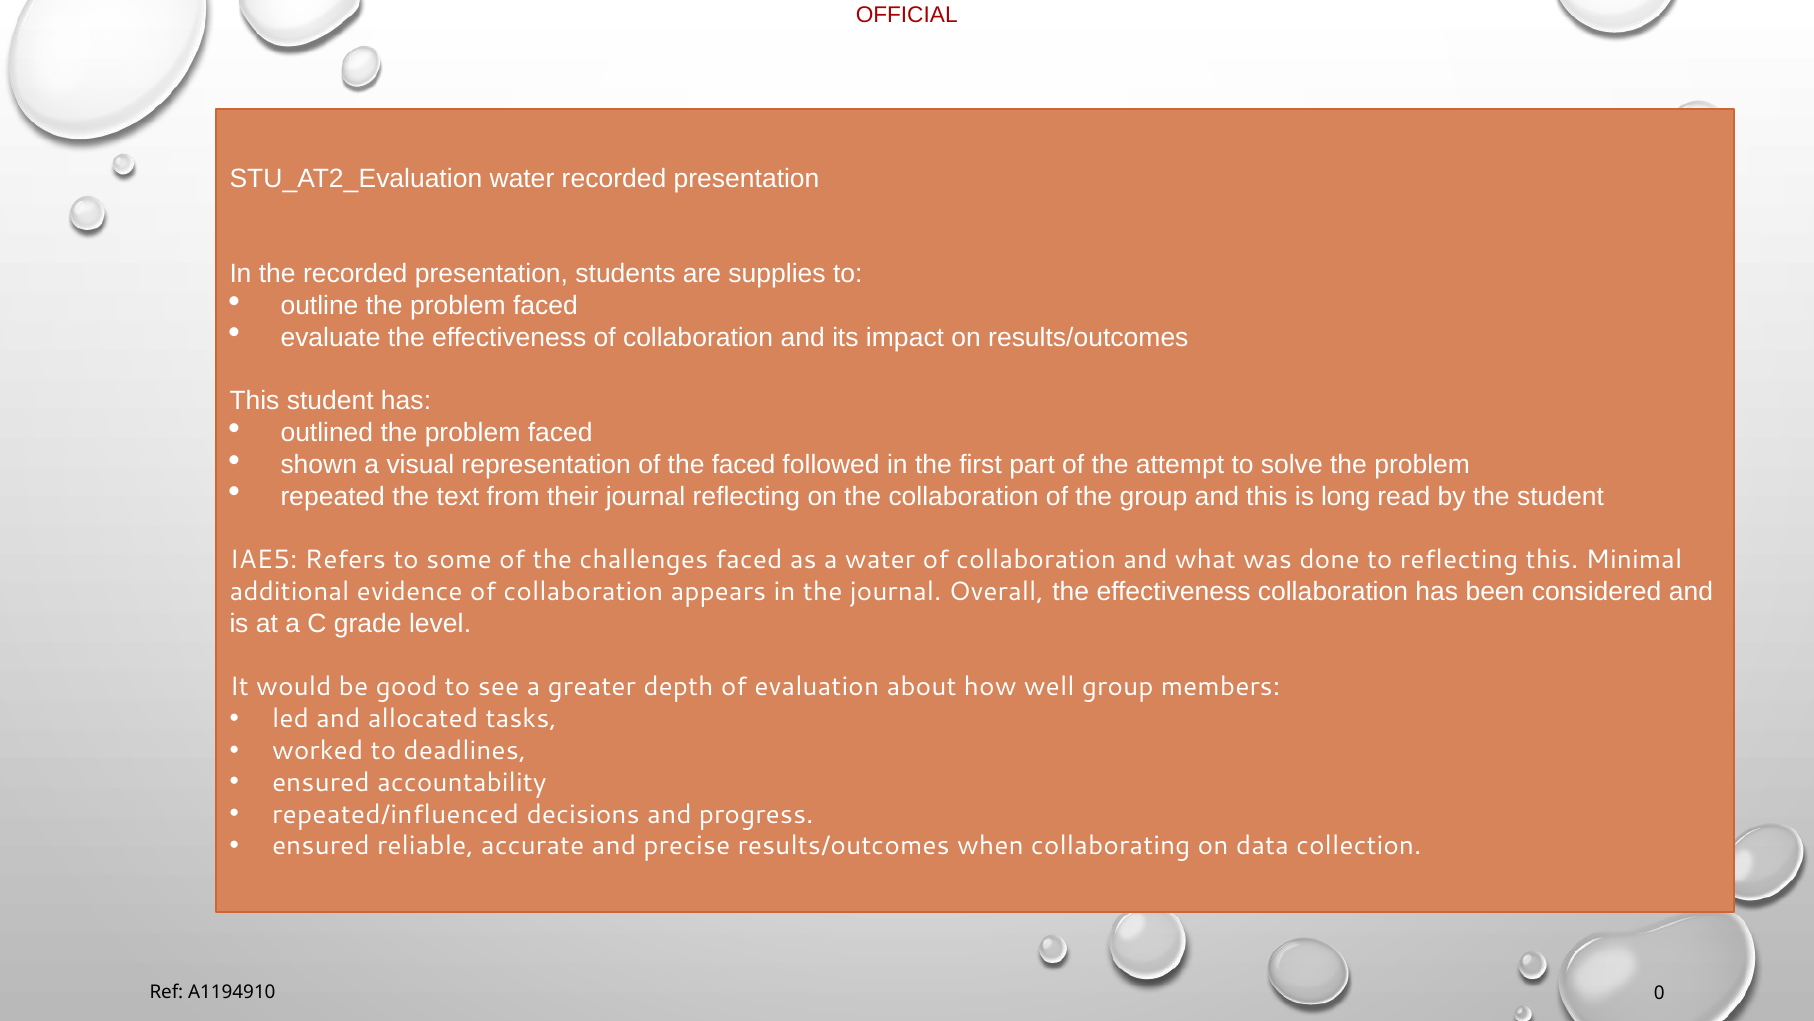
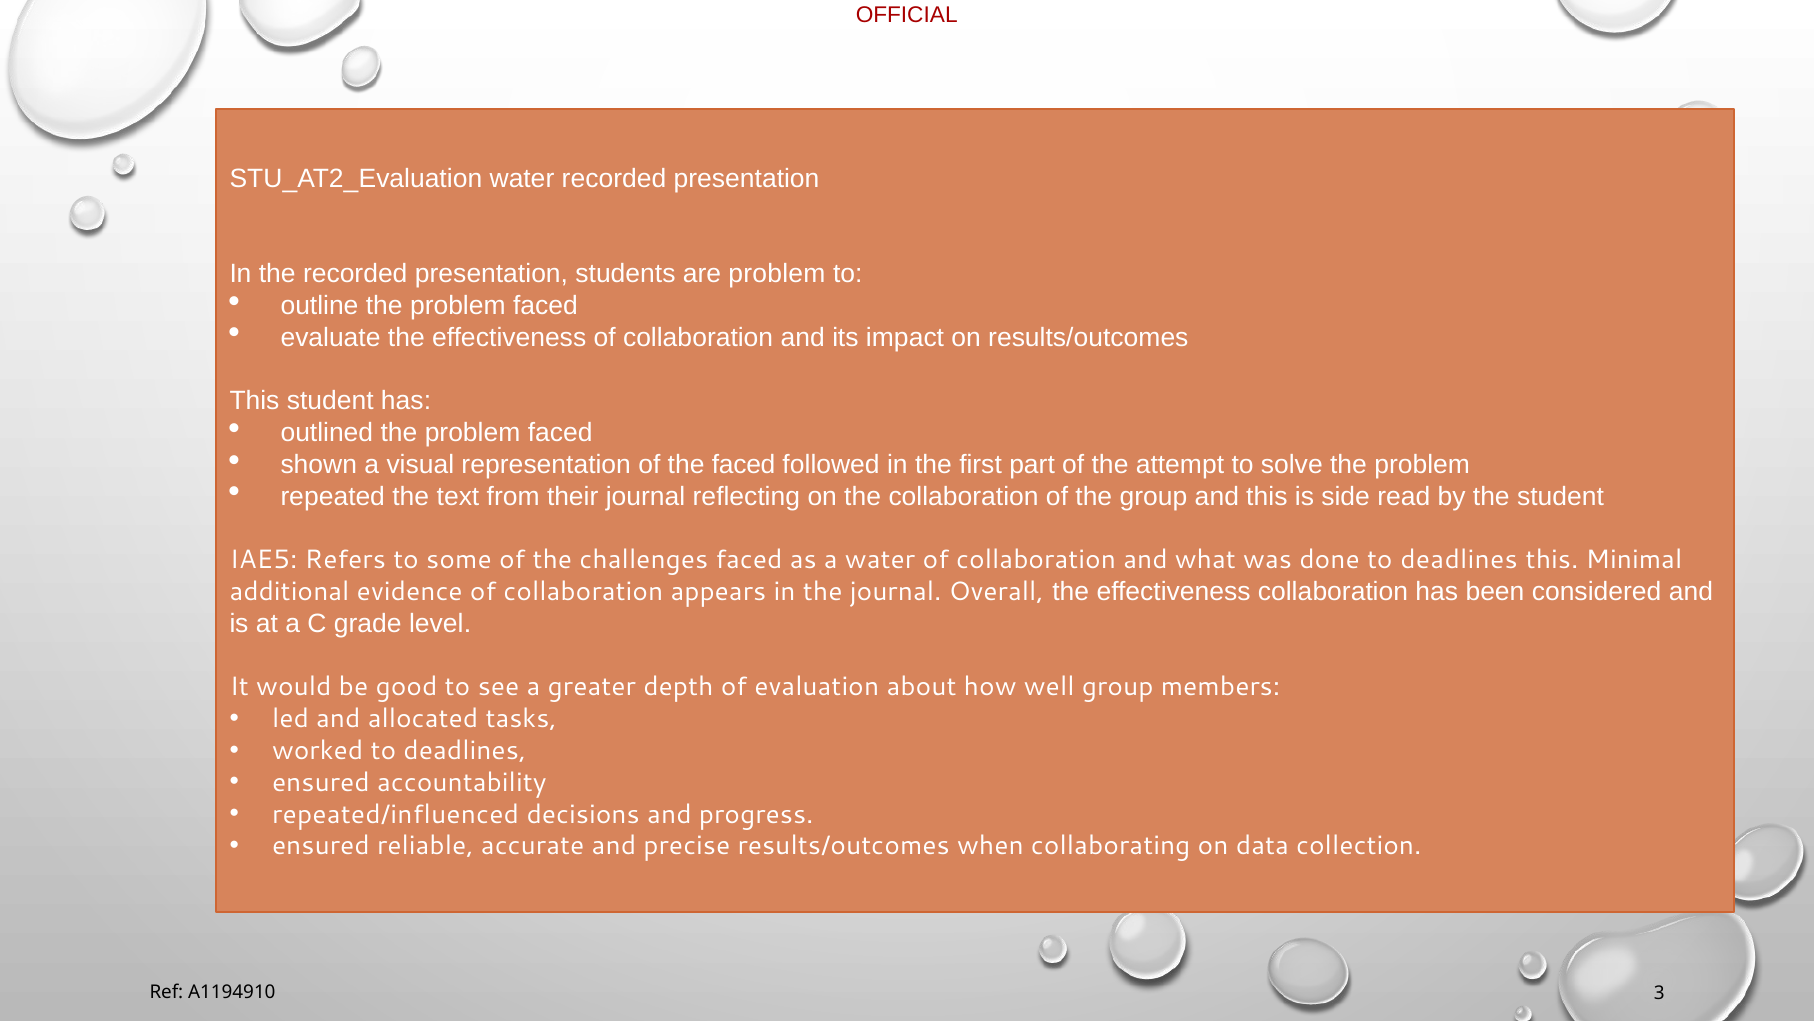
are supplies: supplies -> problem (777, 274)
long: long -> side (1346, 496)
done to reflecting: reflecting -> deadlines (1459, 560)
0: 0 -> 3 (1659, 993)
